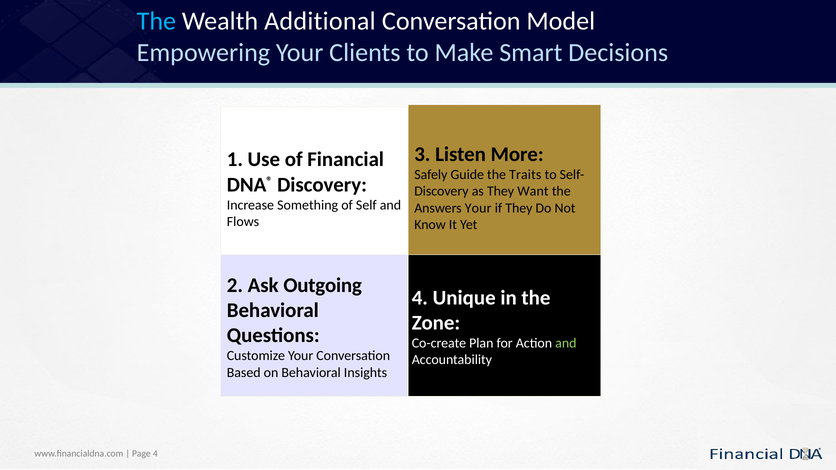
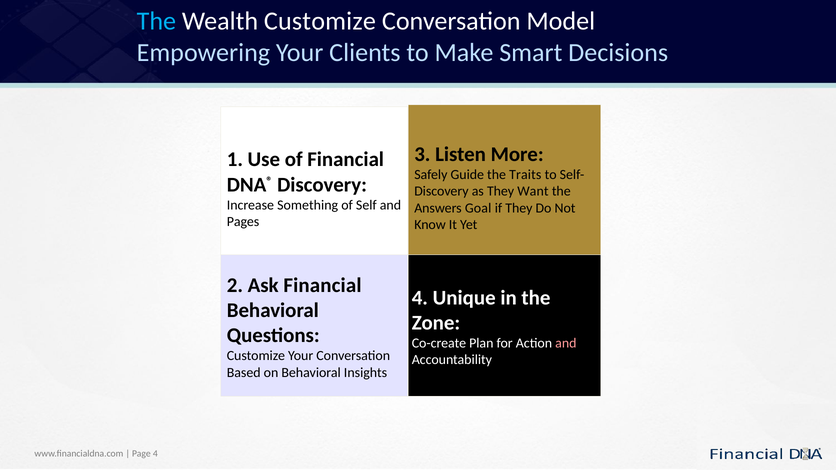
Wealth Additional: Additional -> Customize (320, 21)
Answers Your: Your -> Goal (478, 208)
Flows: Flows -> Pages (243, 222)
Ask Outgoing: Outgoing -> Financial (322, 285)
and colour: light green -> pink (566, 343)
